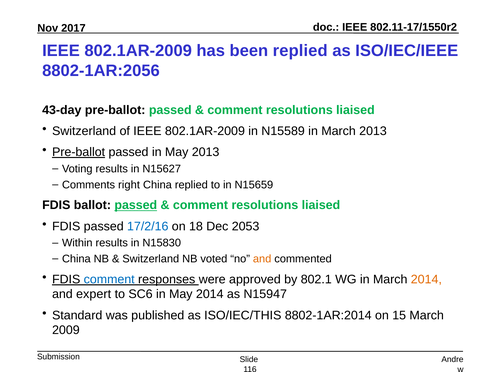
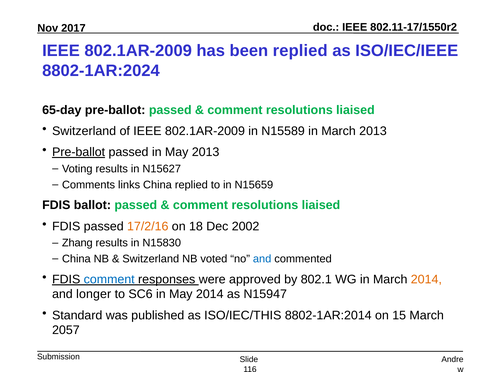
8802-1AR:2056: 8802-1AR:2056 -> 8802-1AR:2024 (101, 71)
43-day: 43-day -> 65-day (62, 110)
right: right -> links (129, 185)
passed underline: present -> none (136, 205)
17/2/16 colour: blue -> orange (148, 226)
2053: 2053 -> 2002 (246, 226)
Within: Within -> Zhang (77, 243)
and colour: orange -> blue (262, 259)
expert: expert -> longer (94, 294)
2009: 2009 -> 2057 (66, 330)
